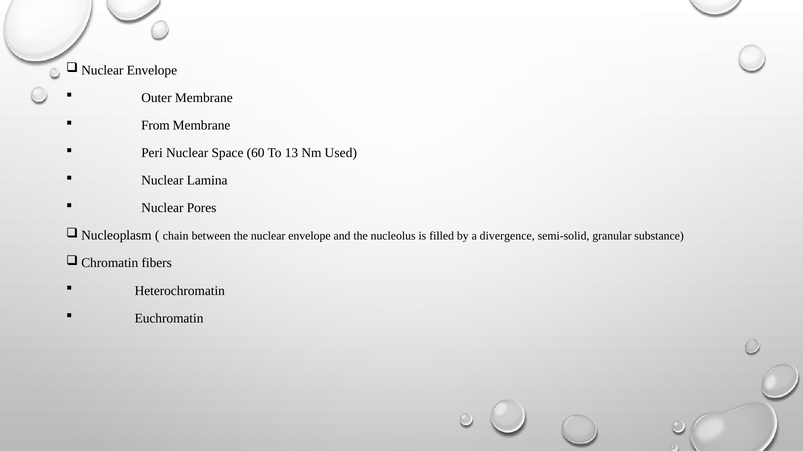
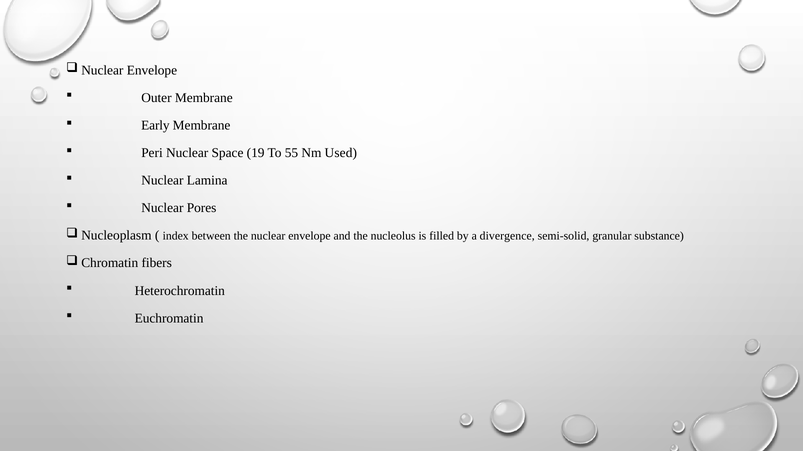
From: From -> Early (155, 125)
60: 60 -> 19 (256, 153)
13: 13 -> 55 (291, 153)
chain: chain -> index (176, 236)
